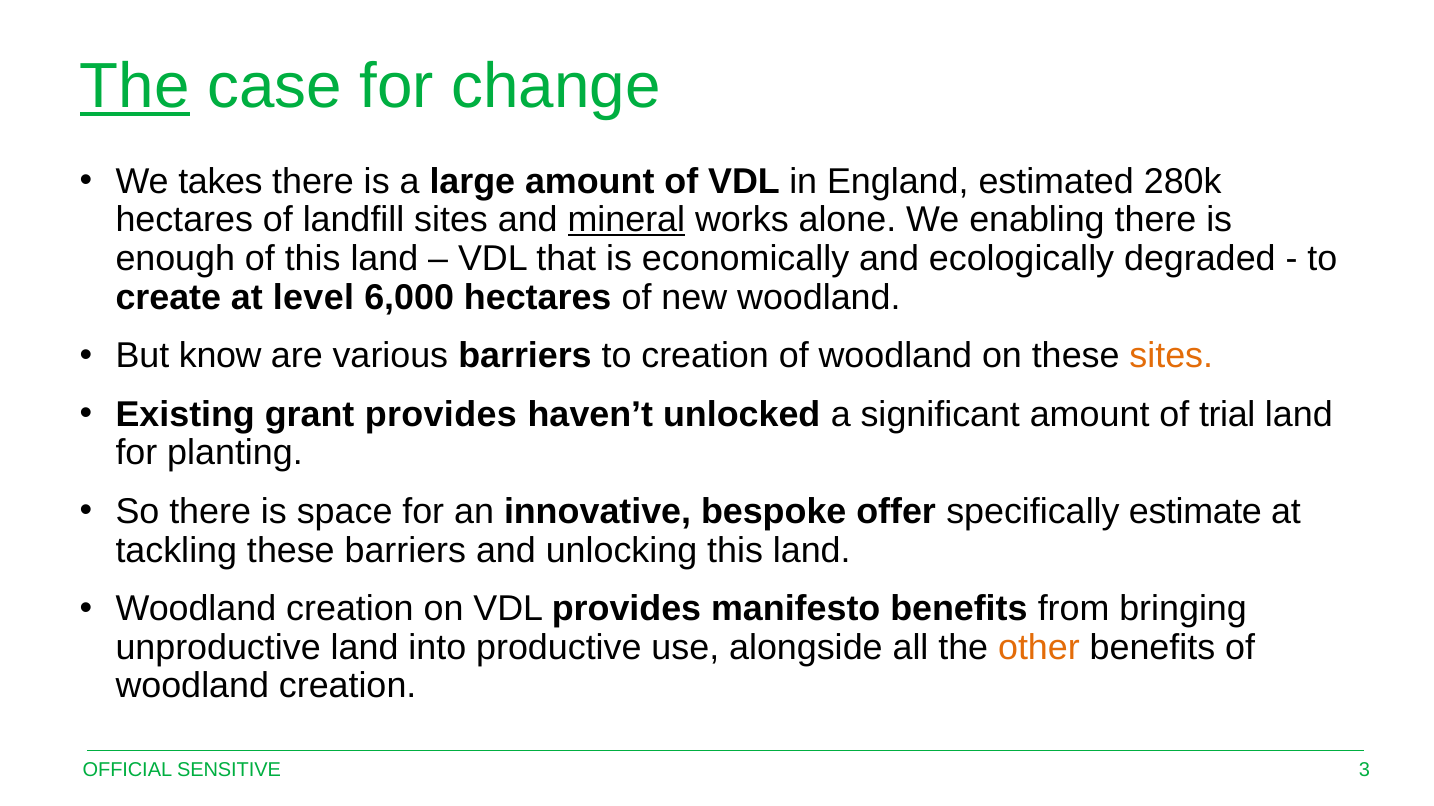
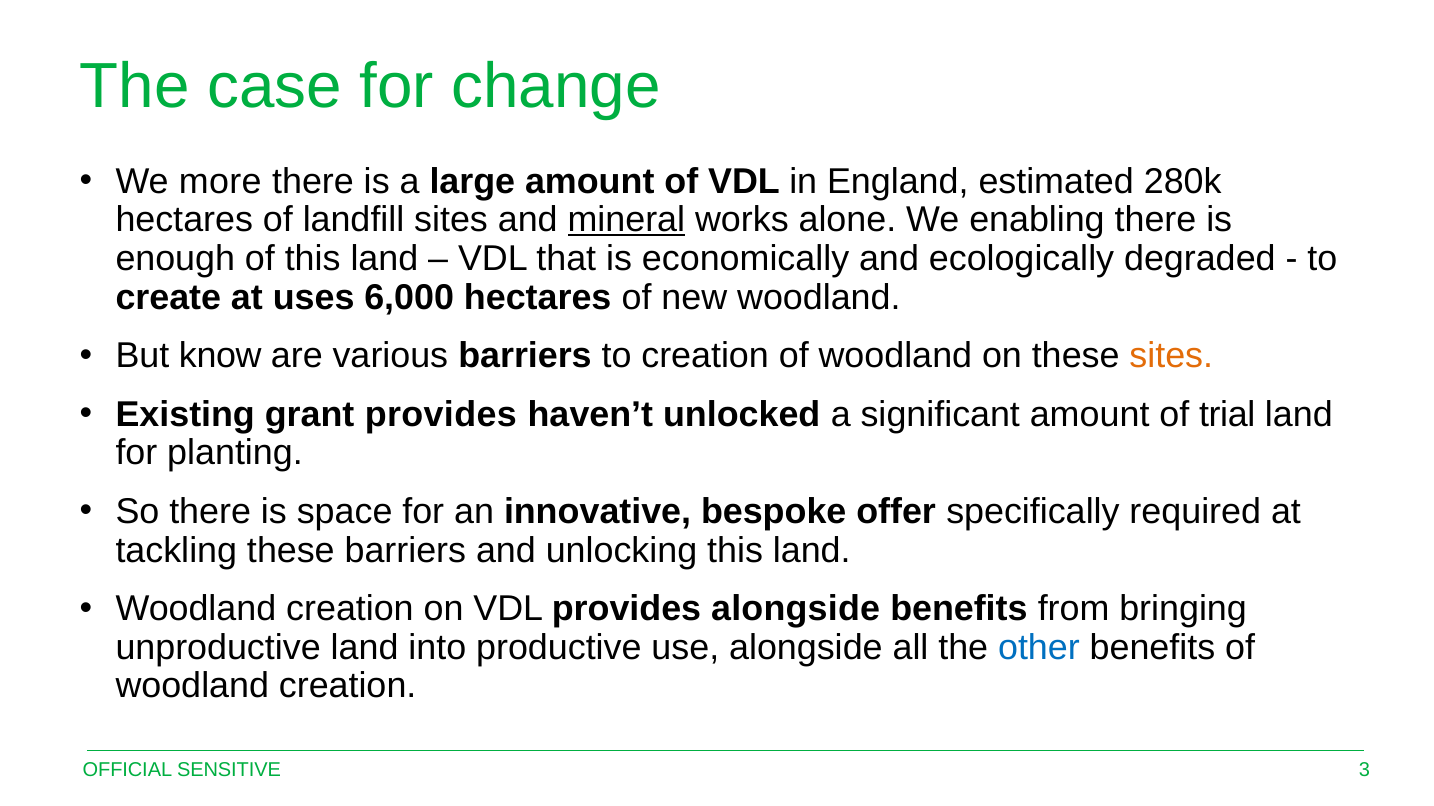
The underline: present -> none (135, 87)
takes: takes -> more (220, 181)
level: level -> uses (314, 297)
estimate: estimate -> required (1195, 512)
provides manifesto: manifesto -> alongside (796, 609)
other colour: orange -> blue (1039, 648)
